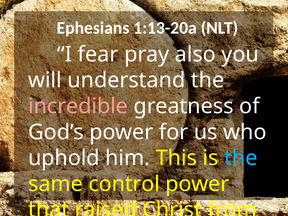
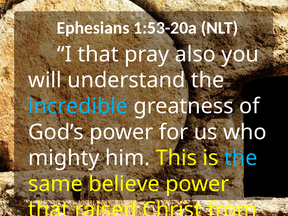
1:13-20a: 1:13-20a -> 1:53-20a (165, 28)
I fear: fear -> that (98, 54)
incredible colour: pink -> light blue (78, 106)
uphold: uphold -> mighty (64, 158)
control: control -> believe (124, 184)
